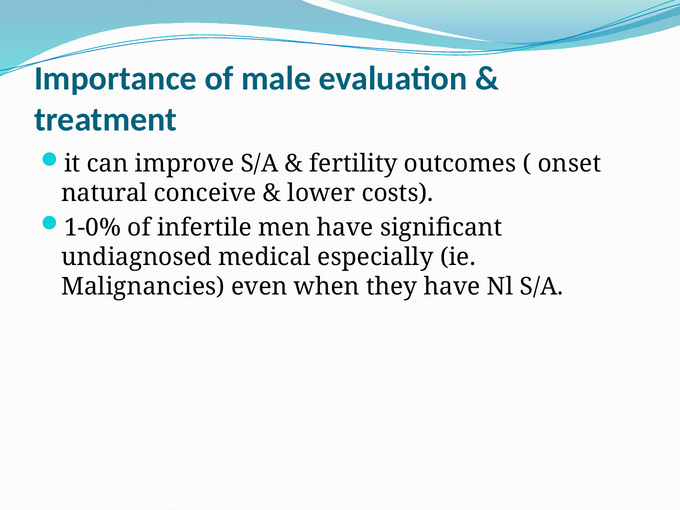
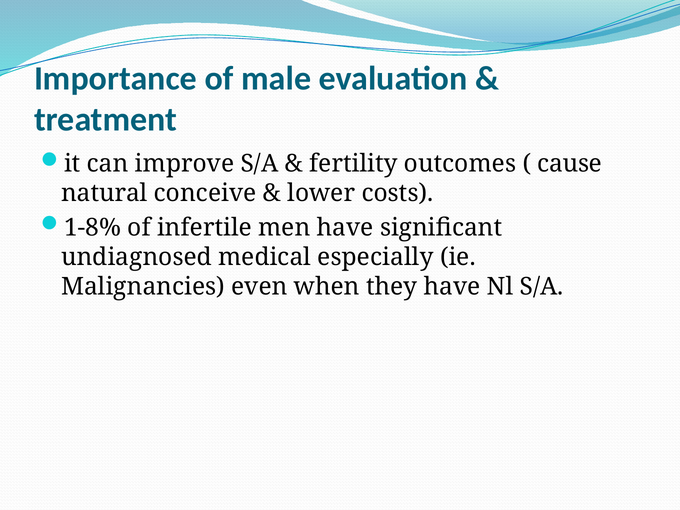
onset: onset -> cause (570, 164)
1-0%: 1-0% -> 1-8% (93, 228)
